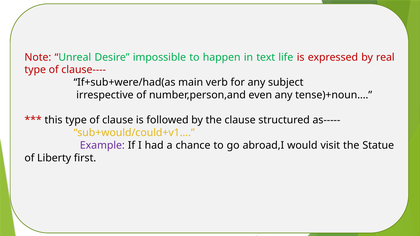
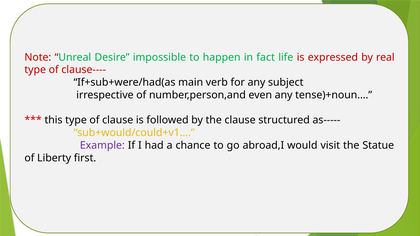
text: text -> fact (266, 57)
